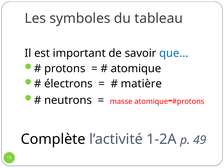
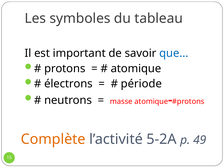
matière: matière -> période (141, 84)
Complète colour: black -> orange (53, 139)
1-2A: 1-2A -> 5-2A (162, 139)
